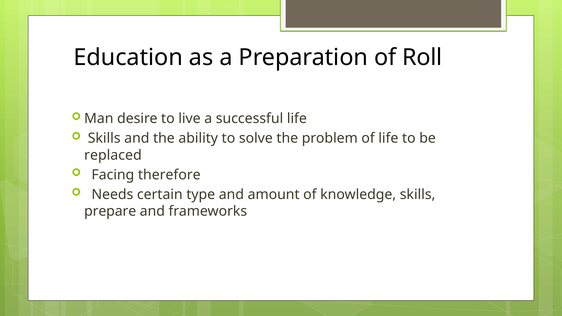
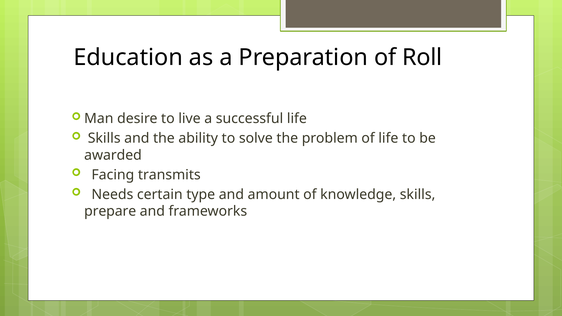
replaced: replaced -> awarded (113, 155)
therefore: therefore -> transmits (169, 175)
